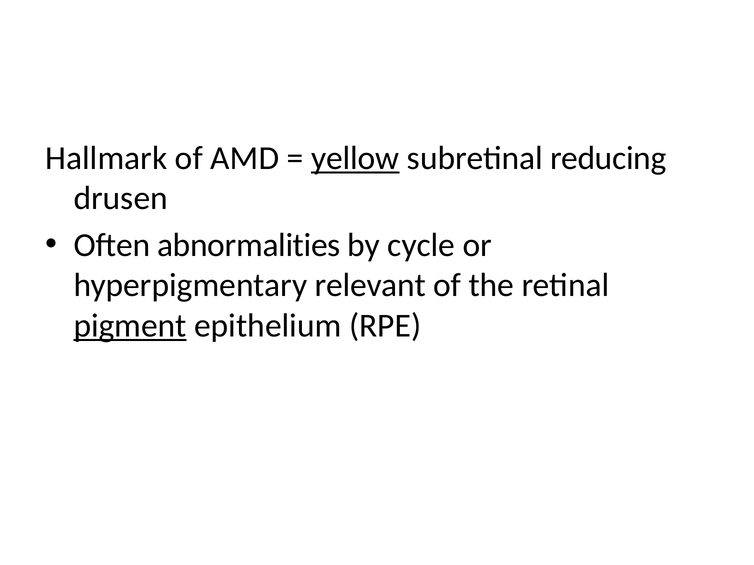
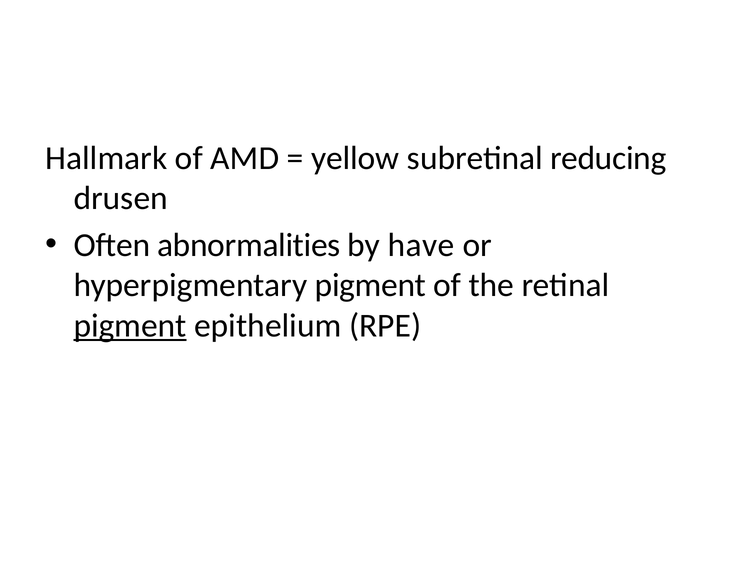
yellow underline: present -> none (355, 158)
cycle: cycle -> have (421, 245)
hyperpigmentary relevant: relevant -> pigment (370, 286)
